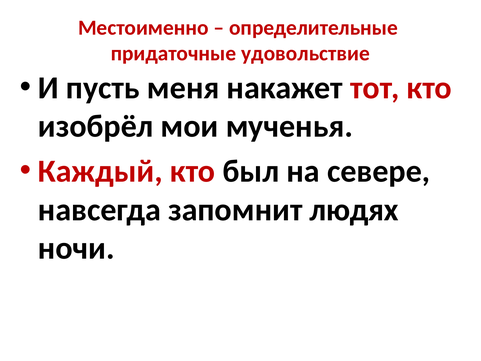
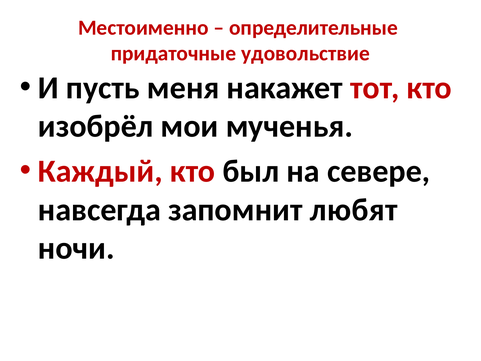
людях: людях -> любят (354, 210)
